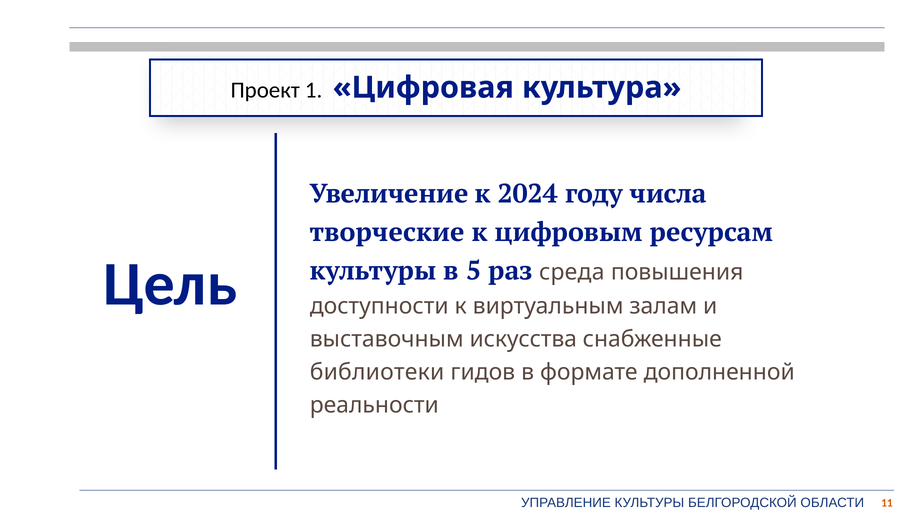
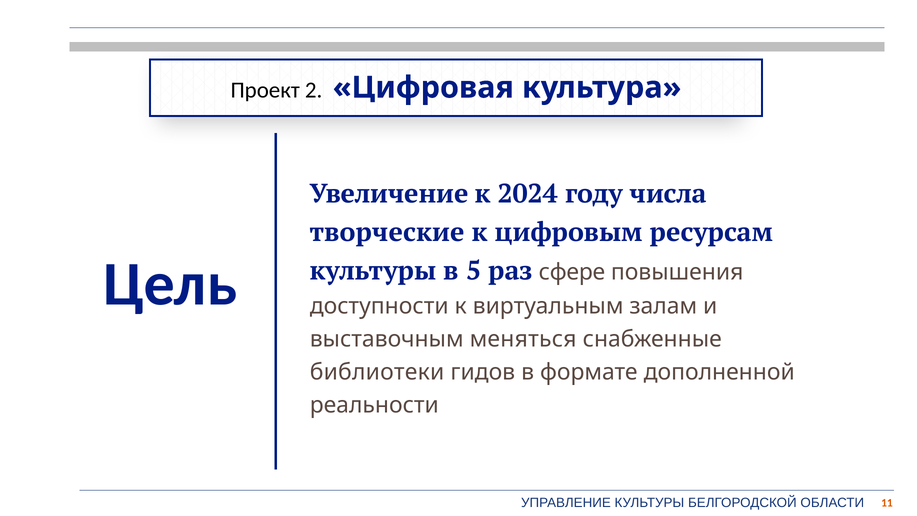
1: 1 -> 2 (314, 90)
среда: среда -> сфере (572, 272)
искусства: искусства -> меняться (523, 339)
